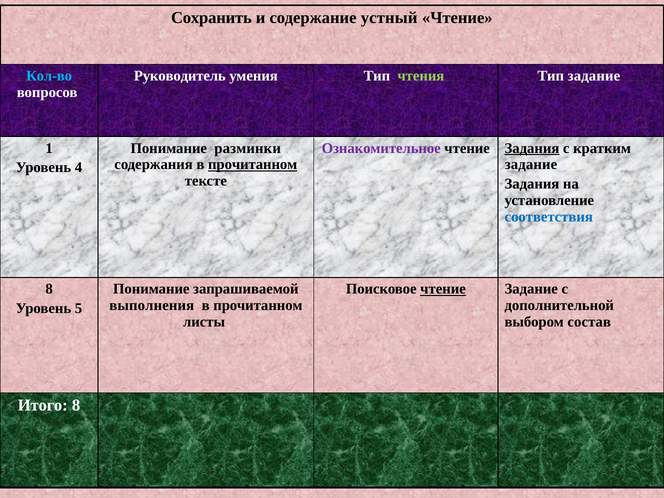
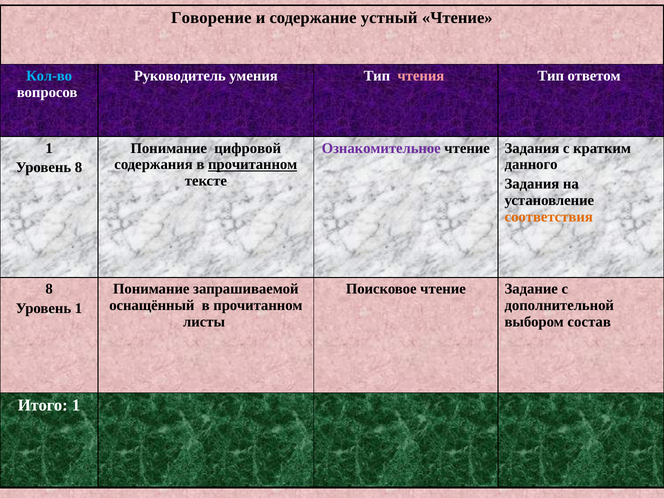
Сохранить: Сохранить -> Говорение (211, 18)
чтения colour: light green -> pink (421, 76)
Тип задание: задание -> ответом (594, 76)
разминки: разминки -> цифровой (248, 148)
Задания underline: present -> none (532, 148)
задание: задание -> данного (531, 165)
Уровень 4: 4 -> 8 (78, 167)
соответствия colour: blue -> orange (549, 217)
чтение underline: present -> none (443, 289)
выполнения: выполнения -> оснащённый (152, 306)
Уровень 5: 5 -> 1 (78, 308)
Итого 8: 8 -> 1 (76, 405)
